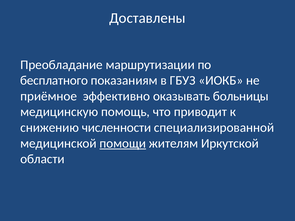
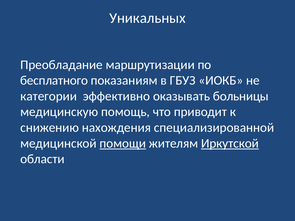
Доставлены: Доставлены -> Уникальных (147, 18)
приёмное: приёмное -> категории (49, 96)
численности: численности -> нахождения (116, 128)
Иркутской underline: none -> present (230, 143)
